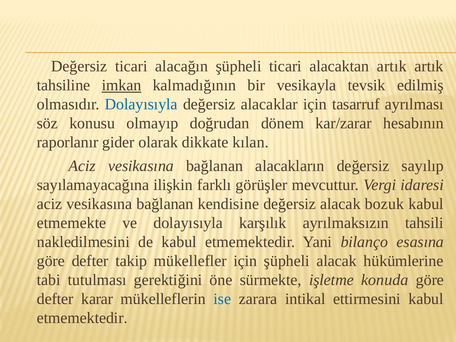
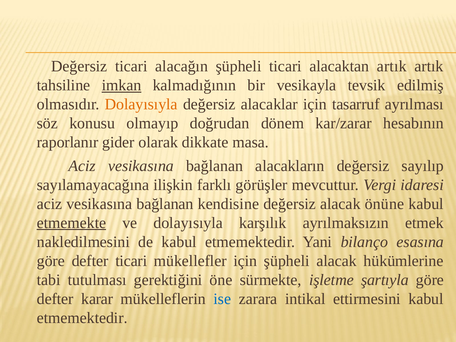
Dolayısıyla colour: blue -> orange (141, 104)
kılan: kılan -> masa (251, 142)
bozuk: bozuk -> önüne (384, 204)
etmemekte underline: none -> present (71, 223)
tahsili: tahsili -> etmek (424, 223)
defter takip: takip -> ticari (131, 261)
konuda: konuda -> şartıyla (385, 280)
